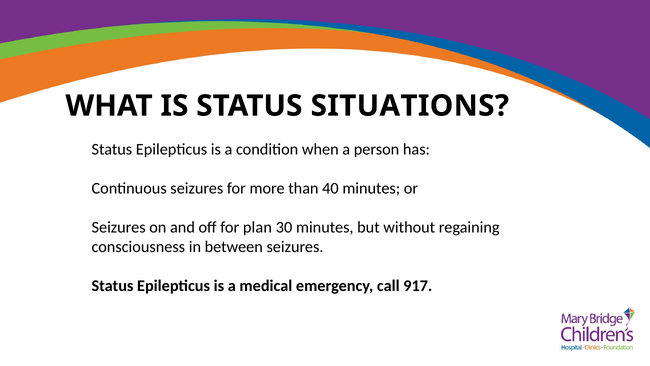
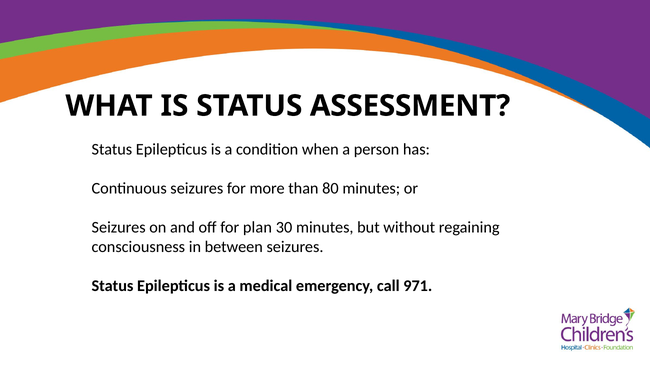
SITUATIONS: SITUATIONS -> ASSESSMENT (410, 106)
40: 40 -> 80 (330, 188)
917: 917 -> 971 (418, 286)
